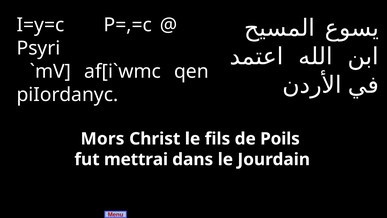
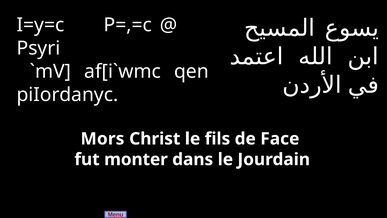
Poils: Poils -> Face (280, 139)
mettrai: mettrai -> monter (136, 159)
